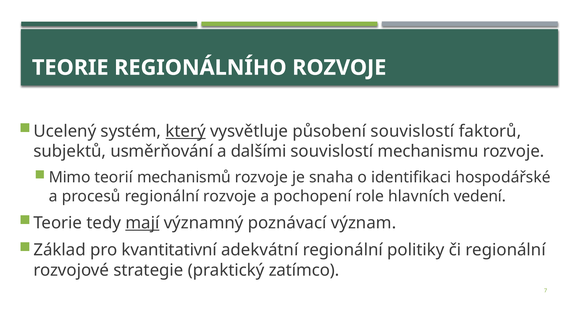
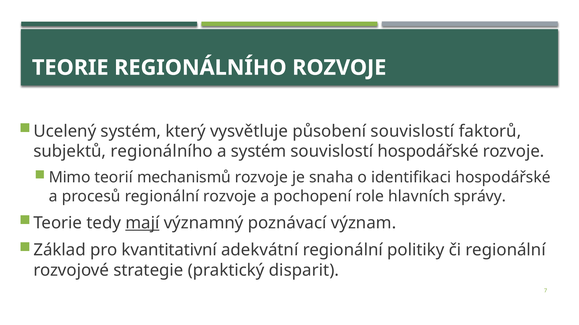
který underline: present -> none (186, 131)
subjektů usměrňování: usměrňování -> regionálního (162, 152)
a dalšími: dalšími -> systém (259, 152)
souvislostí mechanismu: mechanismu -> hospodářské (428, 152)
vedení: vedení -> správy (480, 197)
zatímco: zatímco -> disparit (304, 271)
